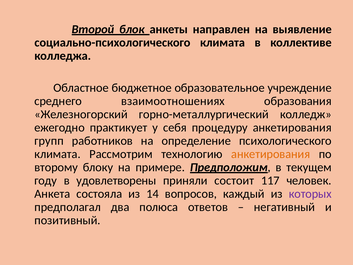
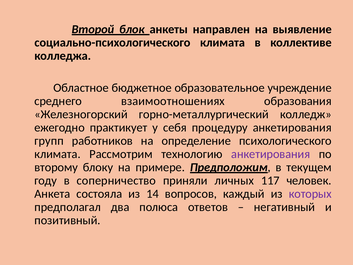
анкетирования colour: orange -> purple (271, 154)
удовлетворены: удовлетворены -> соперничество (116, 180)
состоит: состоит -> личных (234, 180)
